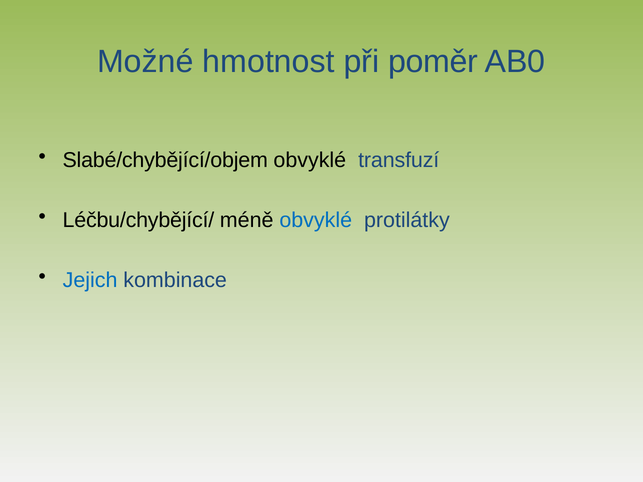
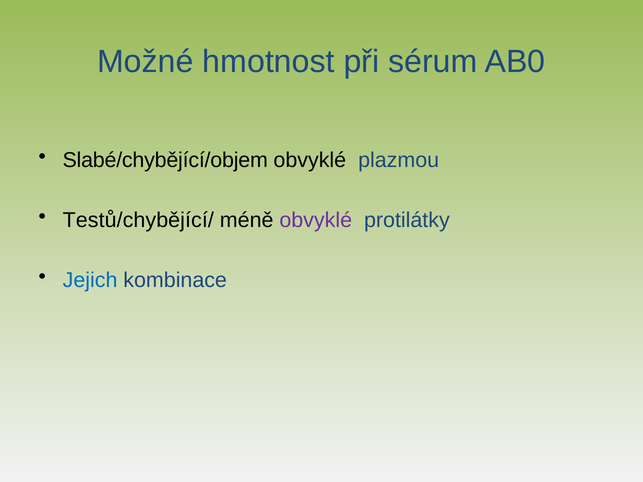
poměr: poměr -> sérum (433, 62)
transfuzí: transfuzí -> plazmou (399, 160)
Léčbu/chybějící/: Léčbu/chybějící/ -> Testů/chybějící/ (138, 220)
obvyklé colour: blue -> purple (316, 220)
